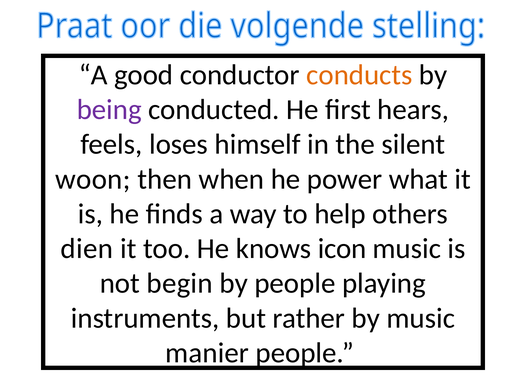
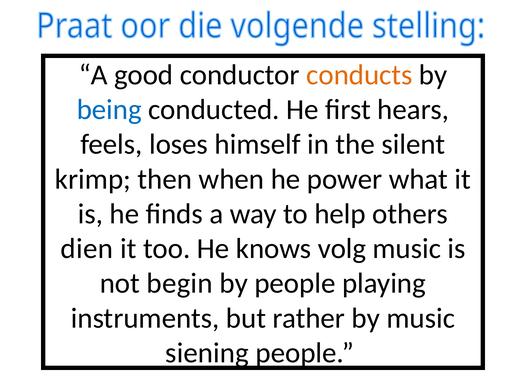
being colour: purple -> blue (109, 110)
woon: woon -> krimp (93, 179)
icon: icon -> volg (342, 249)
manier: manier -> siening (207, 353)
